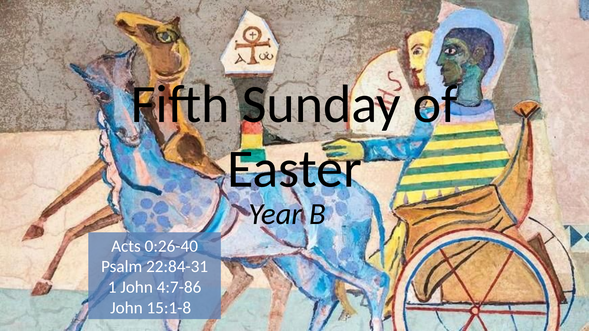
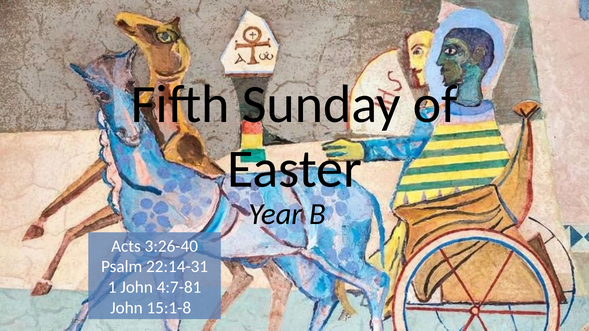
0:26-40: 0:26-40 -> 3:26-40 (171, 246)
22:84-31: 22:84-31 -> 22:14-31 (177, 267)
4:7-86: 4:7-86 -> 4:7-81 (179, 287)
